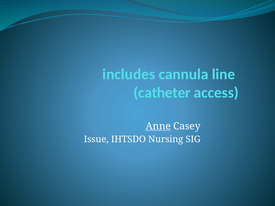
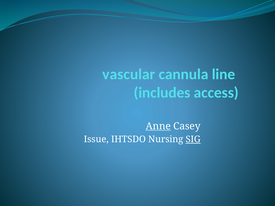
includes: includes -> vascular (129, 74)
catheter: catheter -> includes (162, 93)
SIG underline: none -> present (193, 140)
